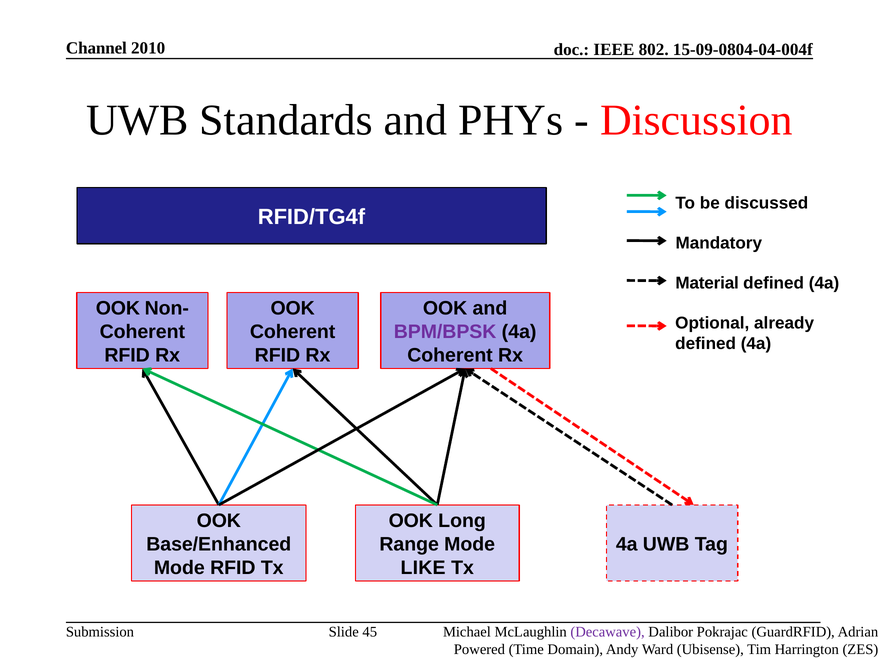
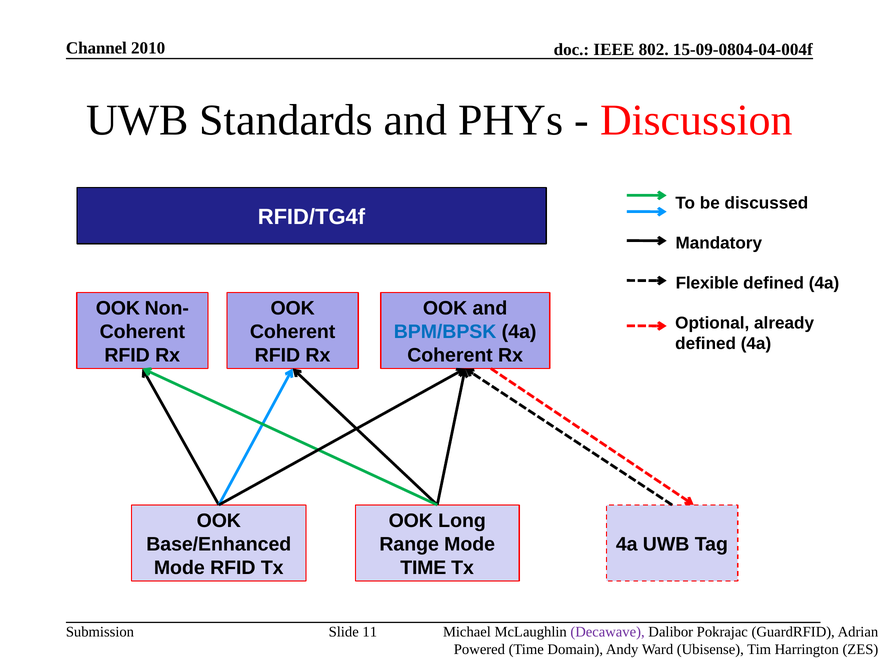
Material: Material -> Flexible (707, 283)
BPM/BPSK colour: purple -> blue (445, 332)
LIKE: LIKE -> TIME (423, 568)
45: 45 -> 11 (370, 632)
